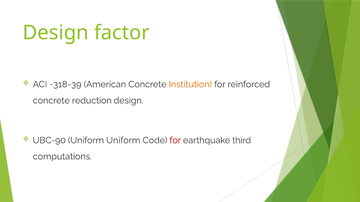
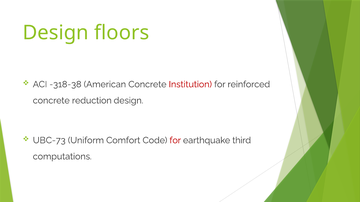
factor: factor -> floors (122, 33)
-318-39: -318-39 -> -318-38 (65, 85)
Institution colour: orange -> red (190, 85)
UBC-90: UBC-90 -> UBC-73 (49, 141)
Uniform Uniform: Uniform -> Comfort (123, 141)
